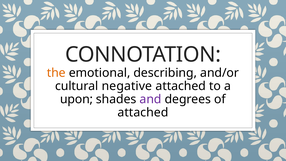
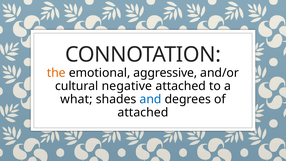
describing: describing -> aggressive (165, 73)
upon: upon -> what (76, 99)
and colour: purple -> blue (151, 99)
